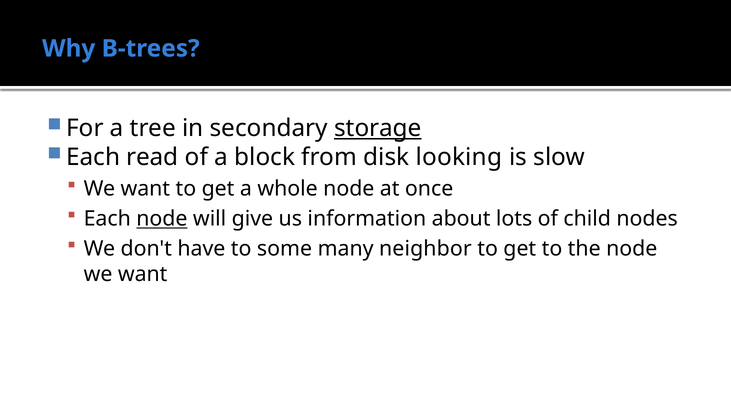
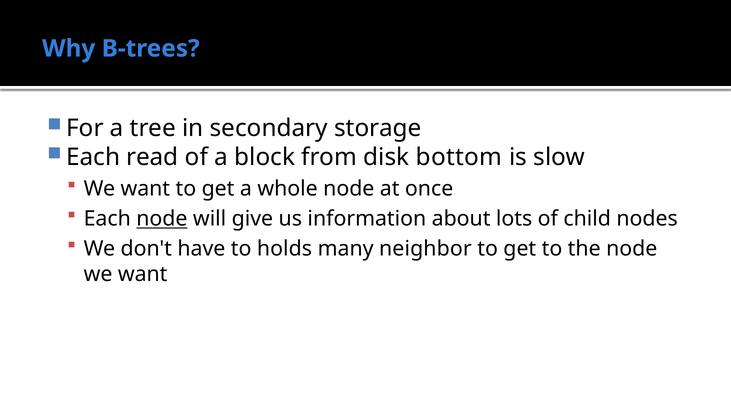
storage underline: present -> none (378, 128)
looking: looking -> bottom (459, 157)
some: some -> holds (284, 249)
